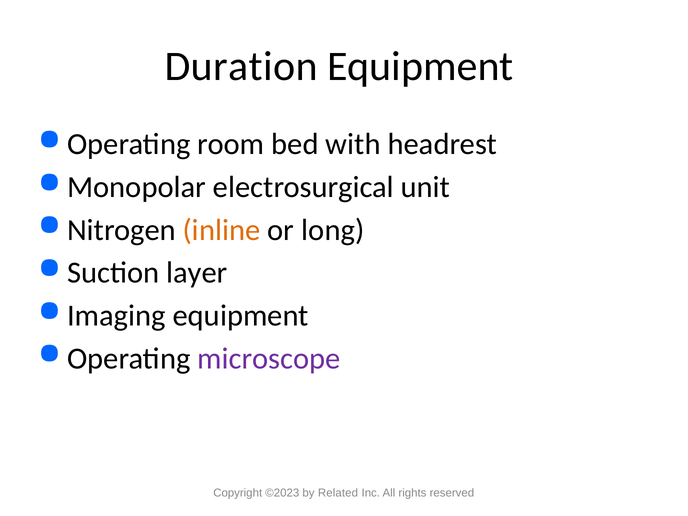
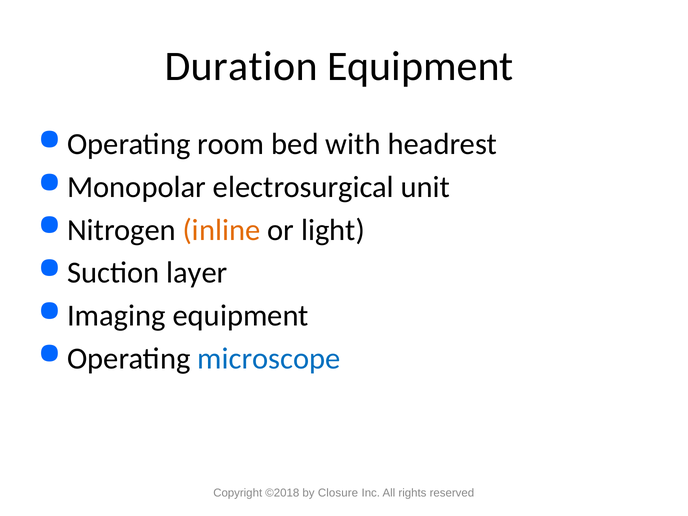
long: long -> light (333, 230)
microscope colour: purple -> blue (269, 358)
©2023: ©2023 -> ©2018 (282, 493)
Related: Related -> Closure (338, 493)
